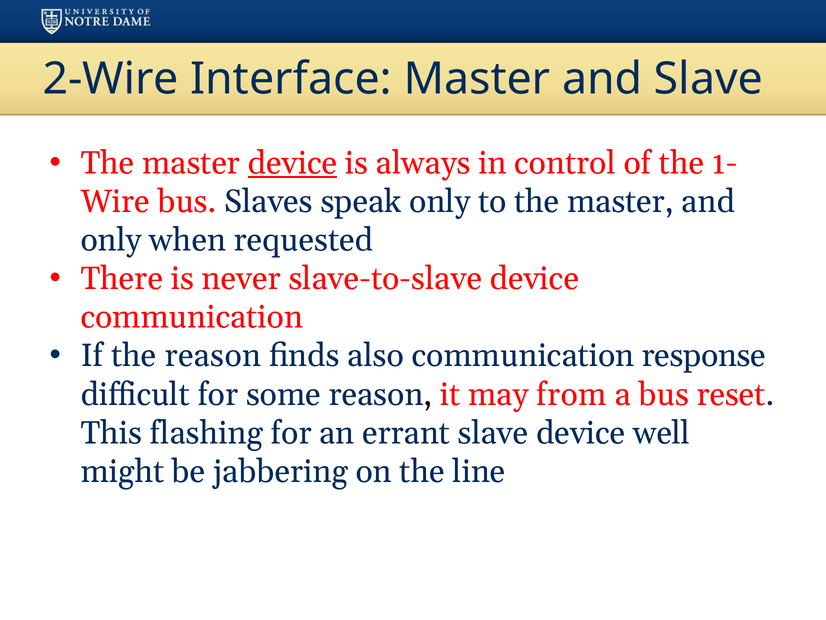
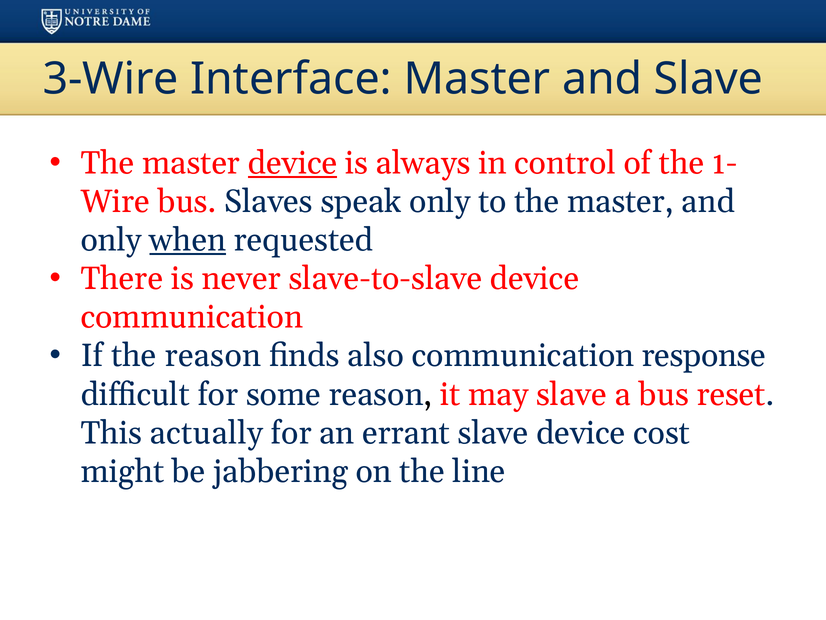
2-Wire: 2-Wire -> 3-Wire (111, 79)
when underline: none -> present (188, 240)
may from: from -> slave (572, 394)
flashing: flashing -> actually (206, 433)
well: well -> cost (662, 433)
